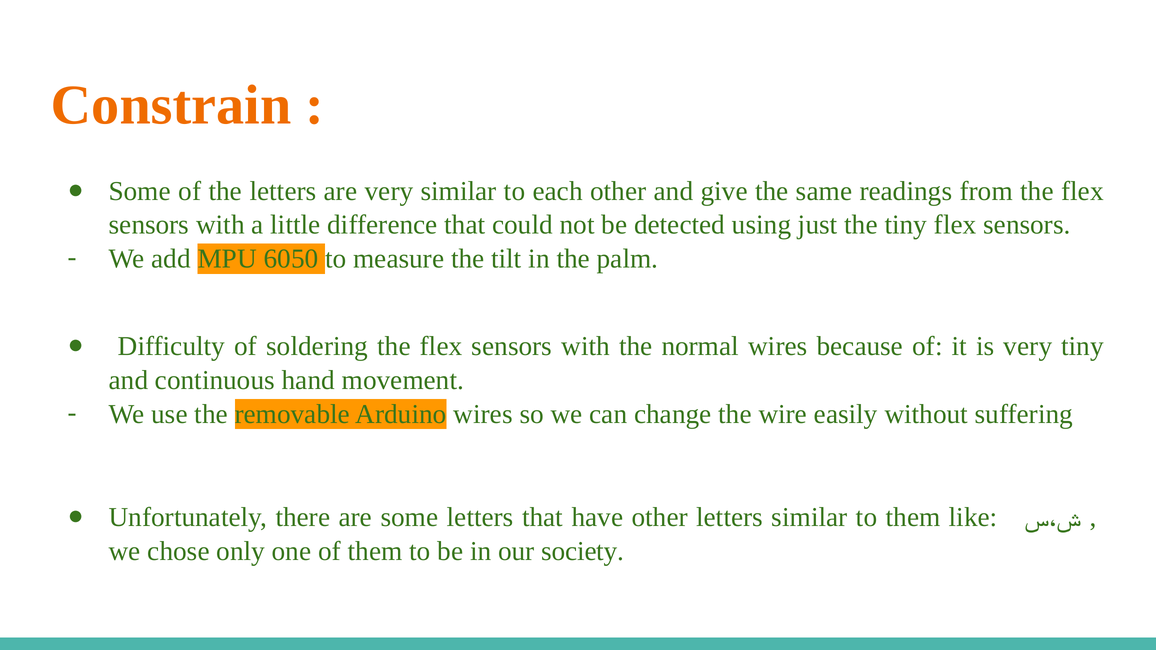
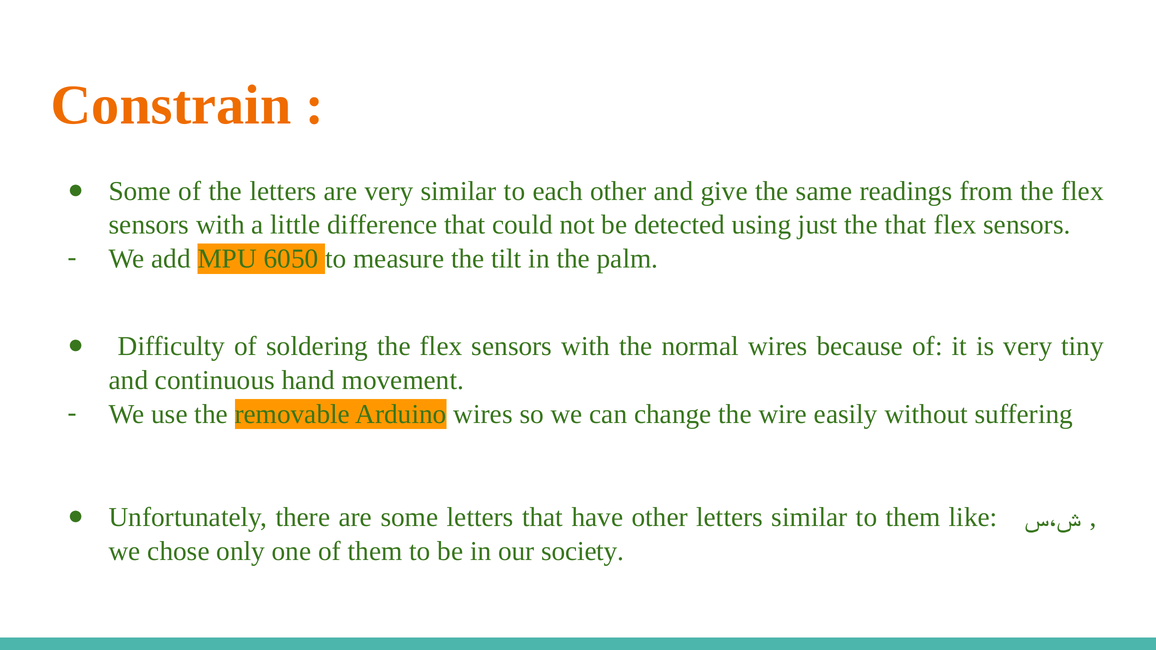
the tiny: tiny -> that (906, 225)
